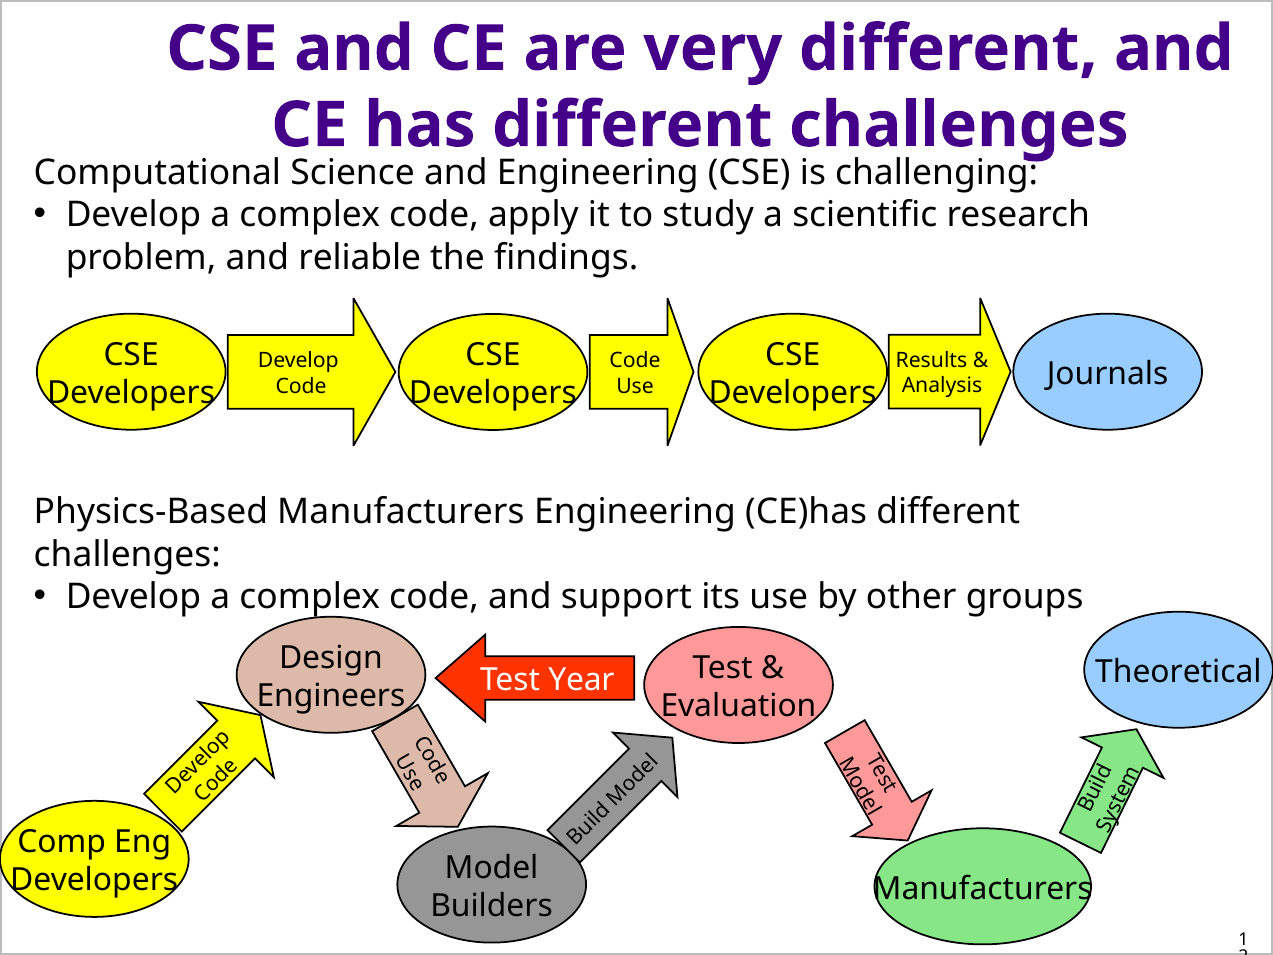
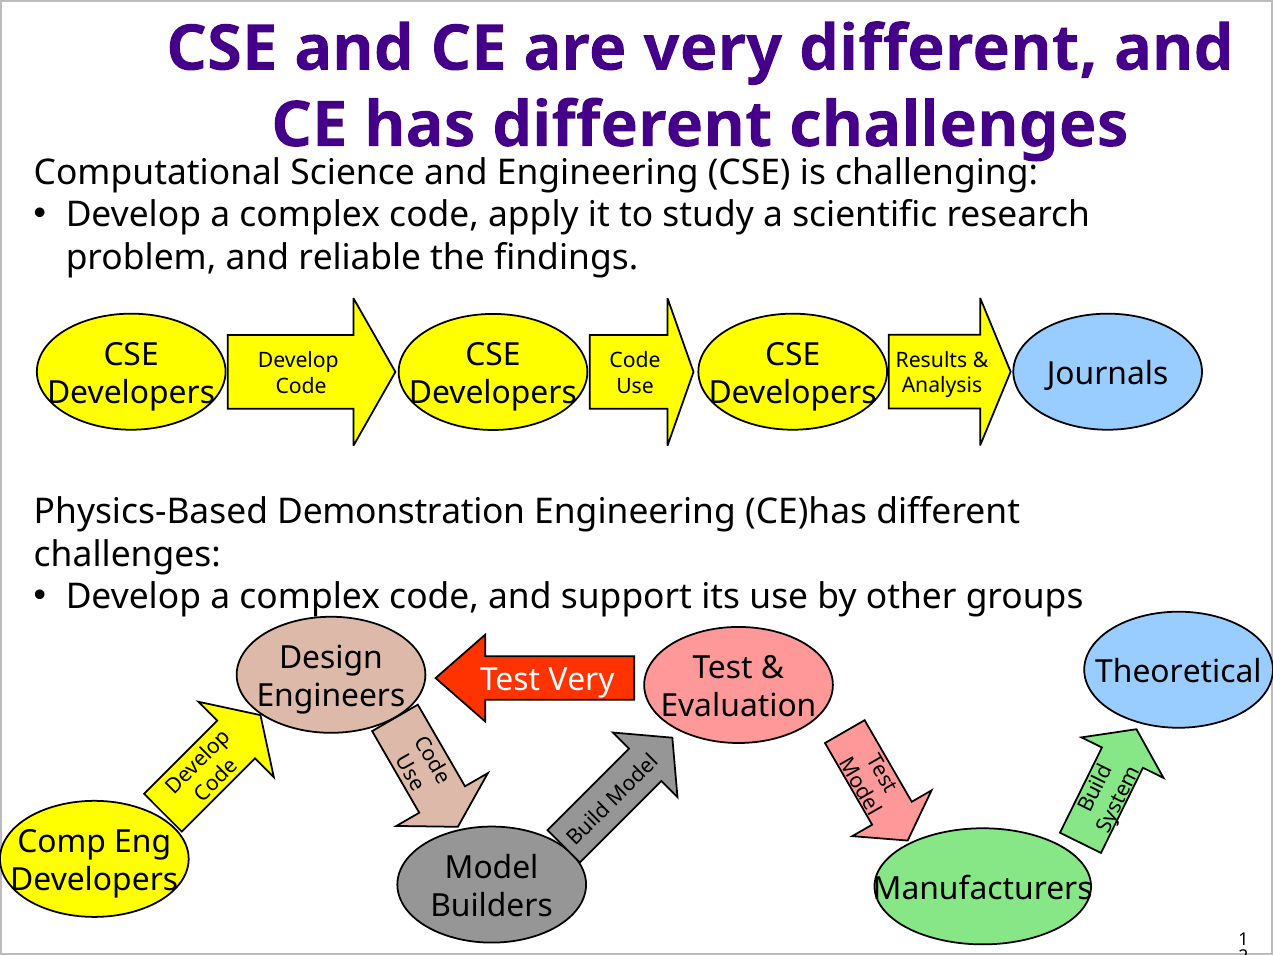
Physics-Based Manufacturers: Manufacturers -> Demonstration (401, 512)
Test Year: Year -> Very (581, 680)
